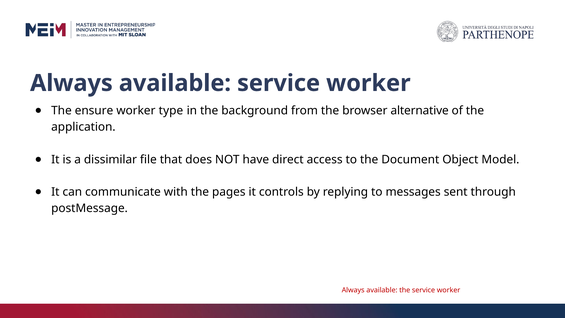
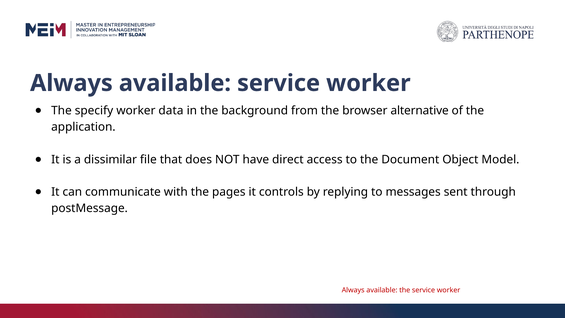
ensure: ensure -> specify (94, 111)
type: type -> data (171, 111)
